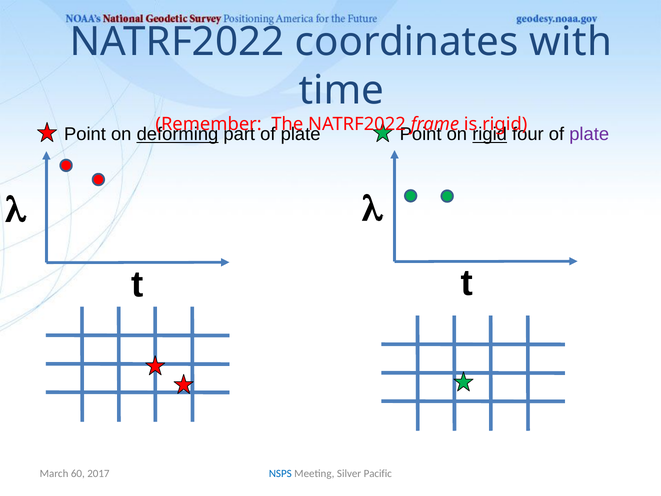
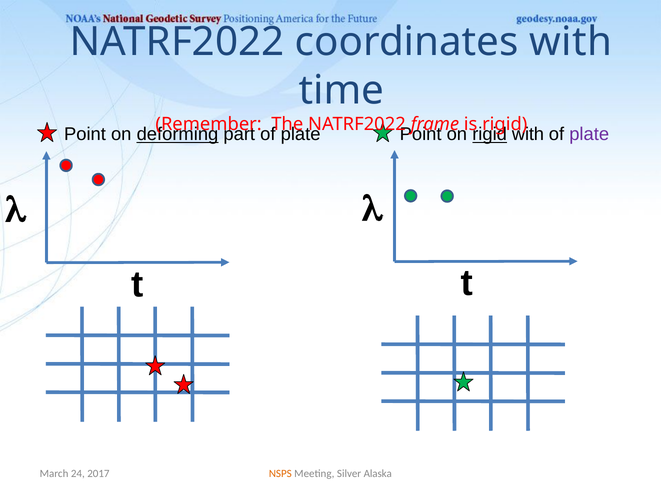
four: four -> with (528, 134)
60: 60 -> 24 (78, 473)
NSPS colour: blue -> orange (280, 473)
Pacific: Pacific -> Alaska (378, 473)
